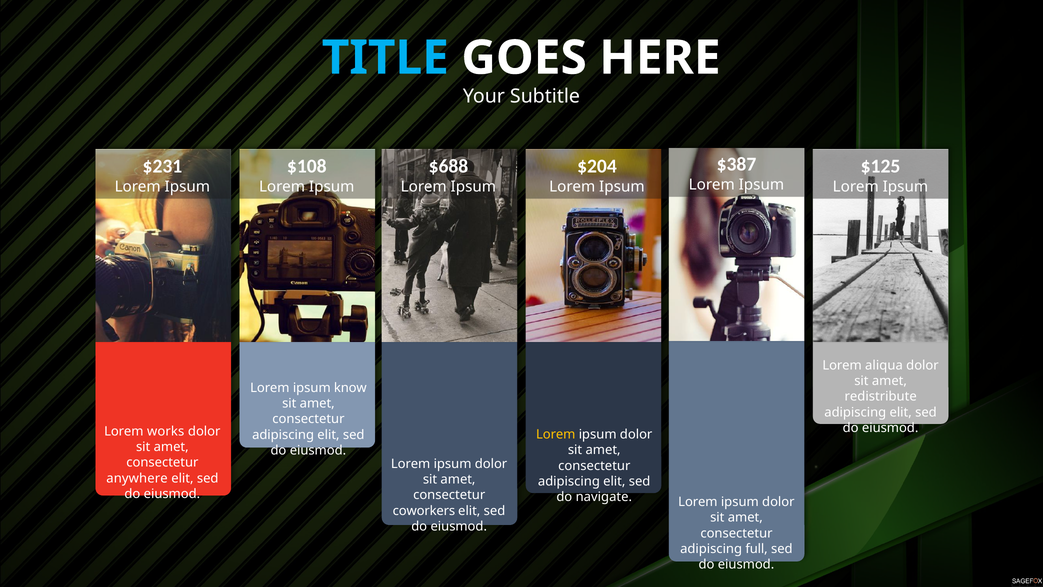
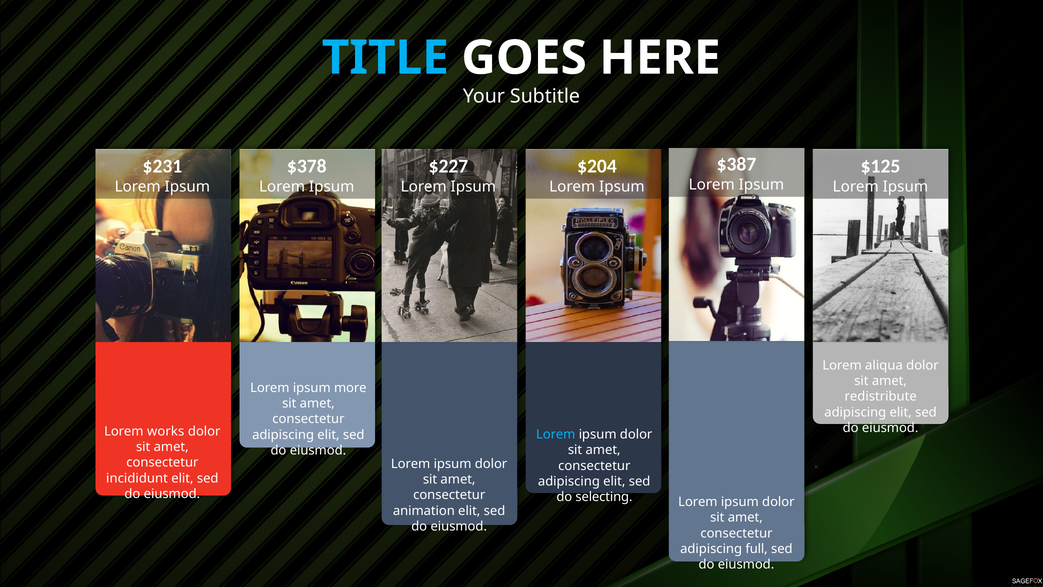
$108: $108 -> $378 (307, 166)
$688: $688 -> $227 (448, 166)
know: know -> more (350, 388)
Lorem colour: yellow -> light blue (556, 434)
anywhere: anywhere -> incididunt (137, 478)
navigate: navigate -> selecting (604, 497)
coworkers: coworkers -> animation (424, 510)
